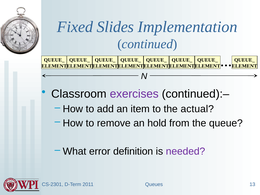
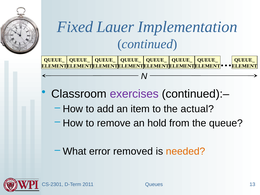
Slides: Slides -> Lauer (115, 27)
definition: definition -> removed (133, 151)
needed colour: purple -> orange (186, 151)
